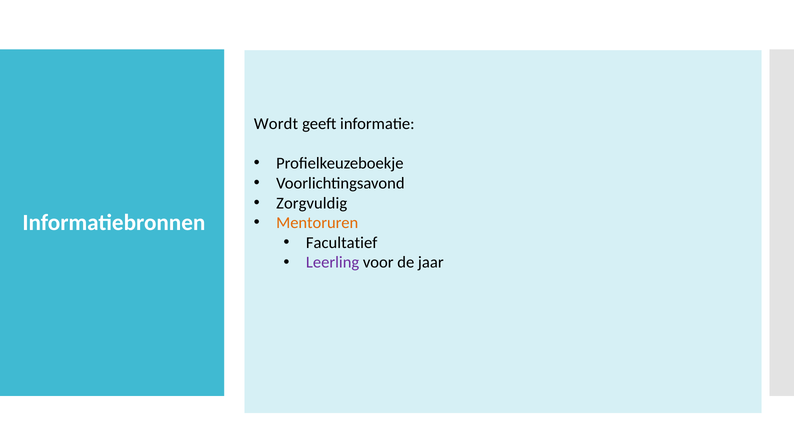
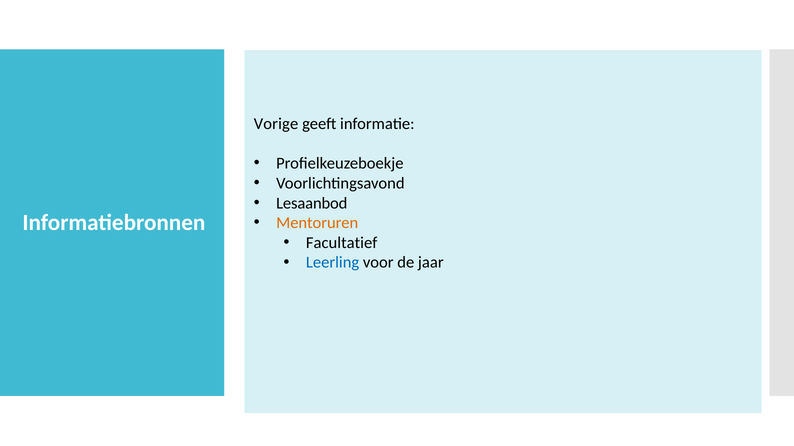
Wordt: Wordt -> Vorige (276, 124)
Zorgvuldig: Zorgvuldig -> Lesaanbod (312, 203)
Leerling colour: purple -> blue (333, 263)
